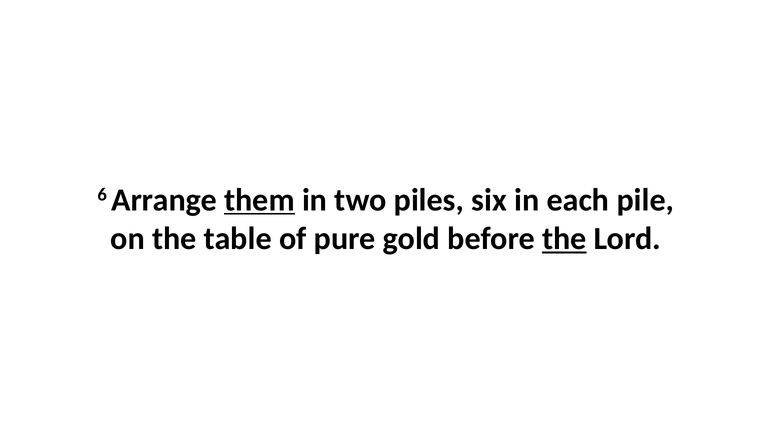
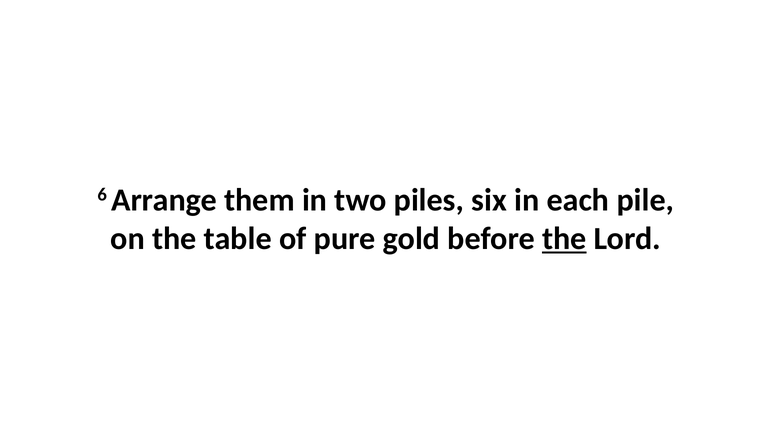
them underline: present -> none (259, 200)
